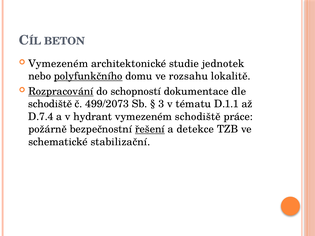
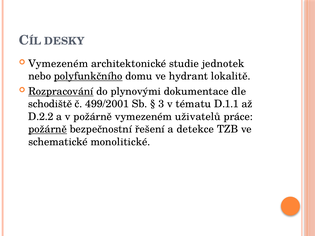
BETON: BETON -> DESKY (64, 41)
rozsahu: rozsahu -> hydrant (188, 76)
schopností: schopností -> plynovými (136, 92)
499/2073: 499/2073 -> 499/2001 (107, 104)
D.7.4: D.7.4 -> D.2.2 (41, 117)
v hydrant: hydrant -> požárně (93, 117)
vymezeném schodiště: schodiště -> uživatelů (198, 117)
požárně underline: none -> present (48, 129)
řešení underline: present -> none (150, 129)
stabilizační: stabilizační -> monolitické (120, 142)
